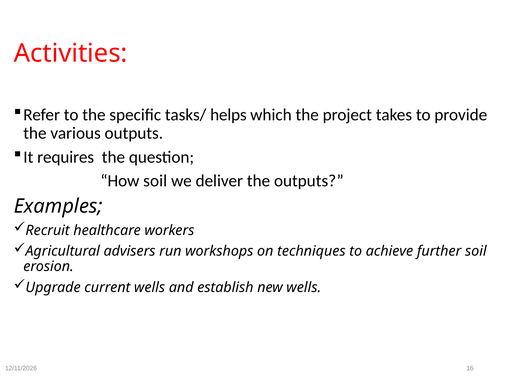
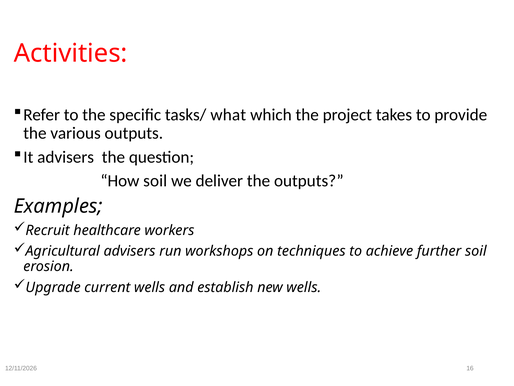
helps: helps -> what (228, 115)
It requires: requires -> advisers (66, 157)
